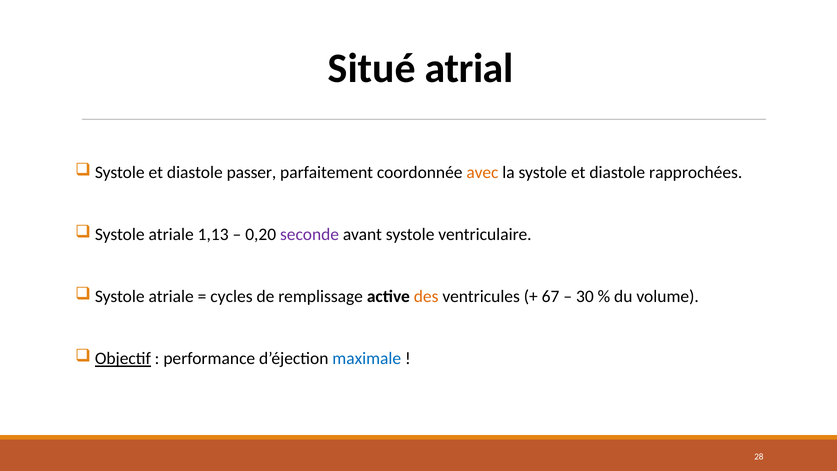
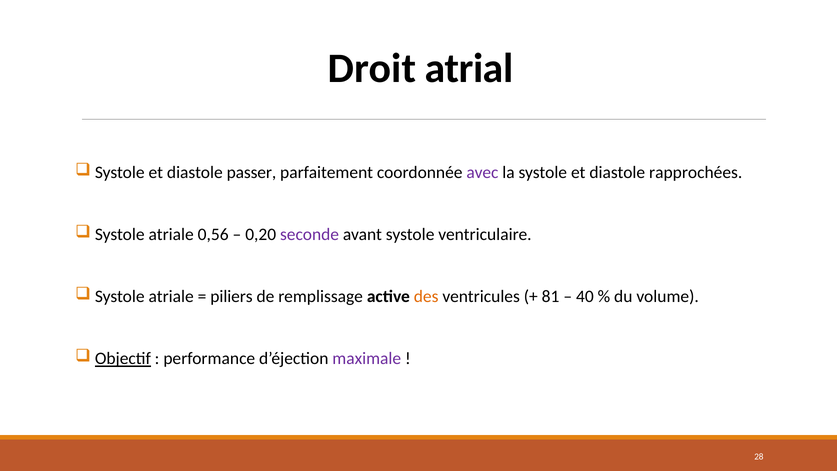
Situé: Situé -> Droit (372, 68)
avec colour: orange -> purple (482, 172)
1,13: 1,13 -> 0,56 (213, 234)
cycles: cycles -> piliers (232, 296)
67: 67 -> 81 (551, 296)
30: 30 -> 40 (585, 296)
maximale colour: blue -> purple (367, 359)
